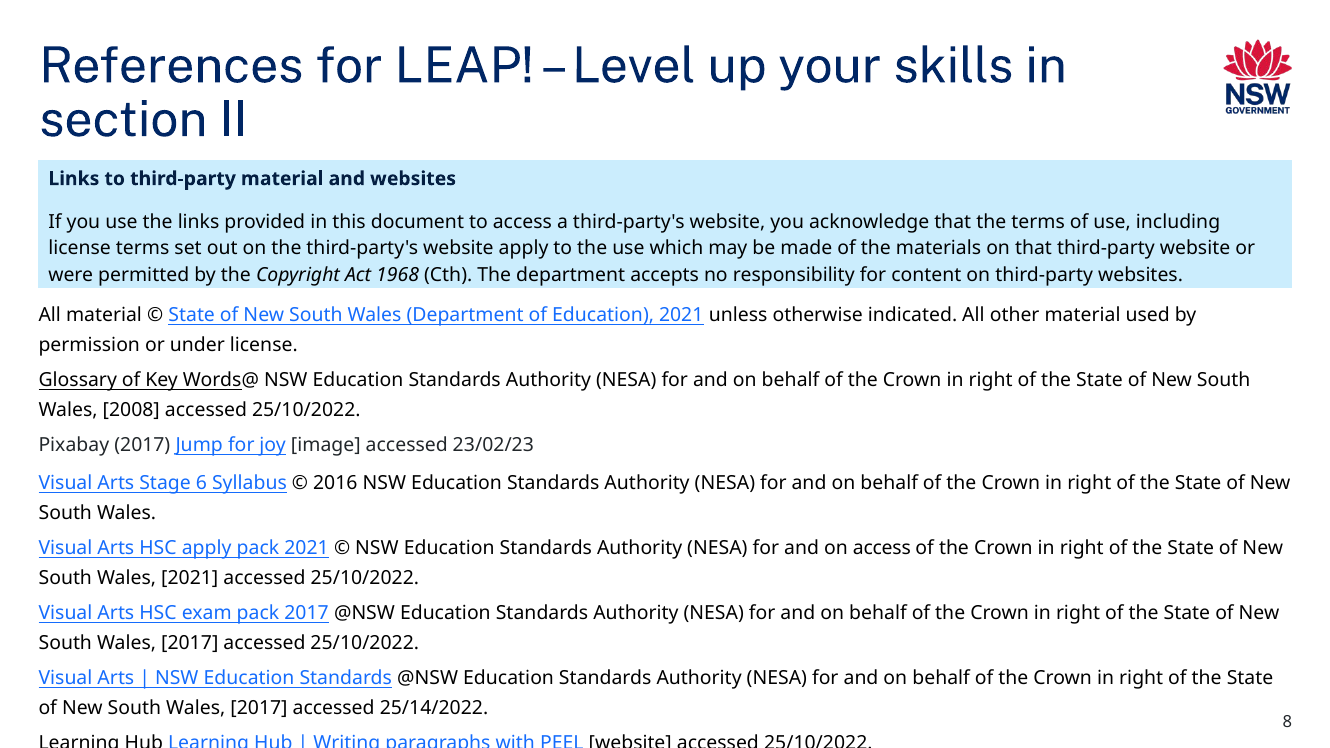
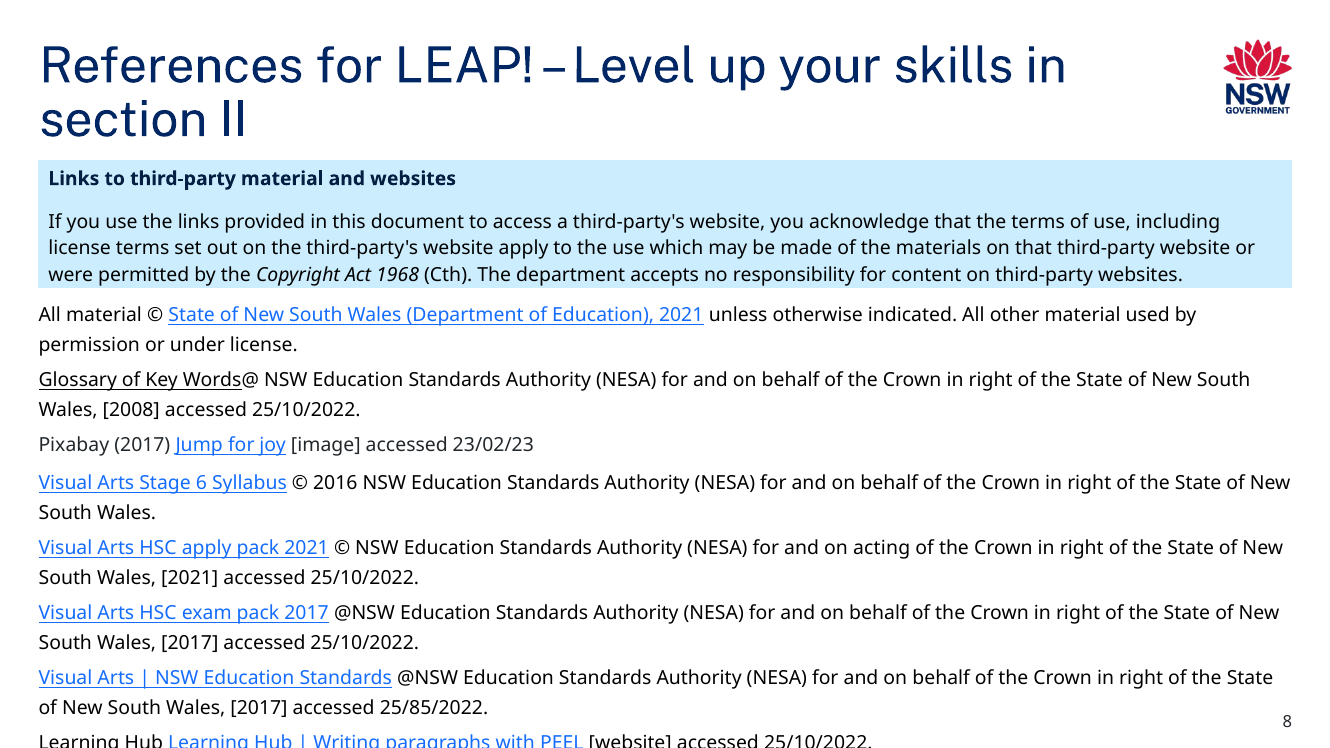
on access: access -> acting (882, 549)
25/14/2022: 25/14/2022 -> 25/85/2022 (434, 708)
